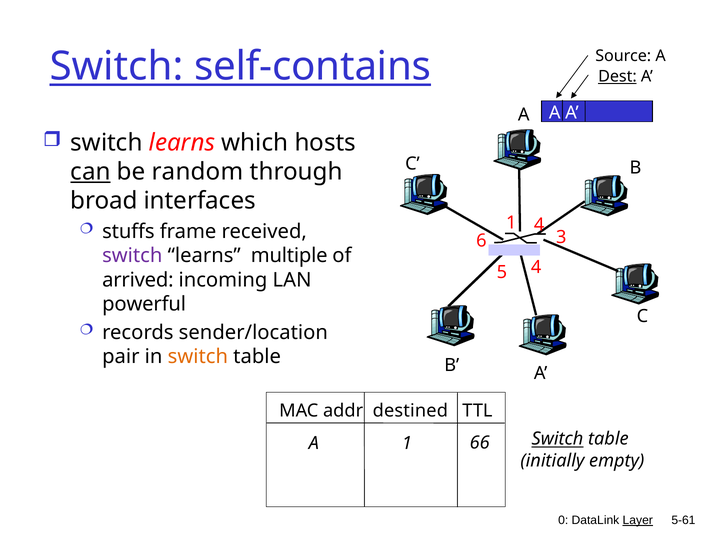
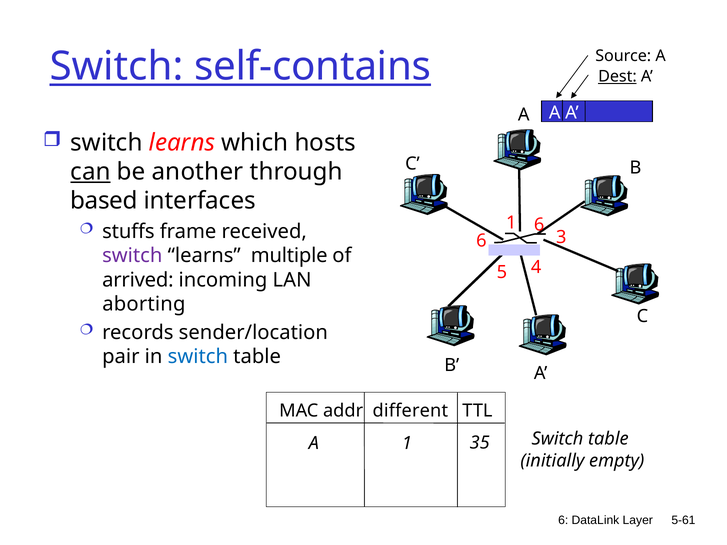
random: random -> another (198, 172)
broad: broad -> based (104, 201)
1 4: 4 -> 6 (539, 225)
powerful: powerful -> aborting (144, 304)
switch colour: orange -> blue (198, 357)
destined: destined -> different (410, 411)
Switch underline: present -> none (557, 439)
66: 66 -> 35 (480, 443)
0: 0 -> 6 (563, 521)
Layer underline: present -> none (638, 521)
